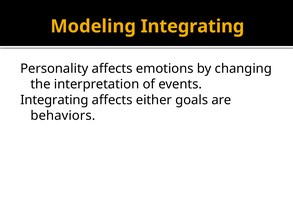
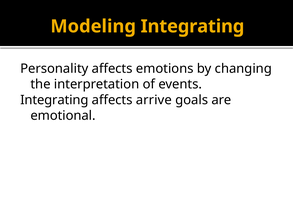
either: either -> arrive (154, 100)
behaviors: behaviors -> emotional (63, 115)
